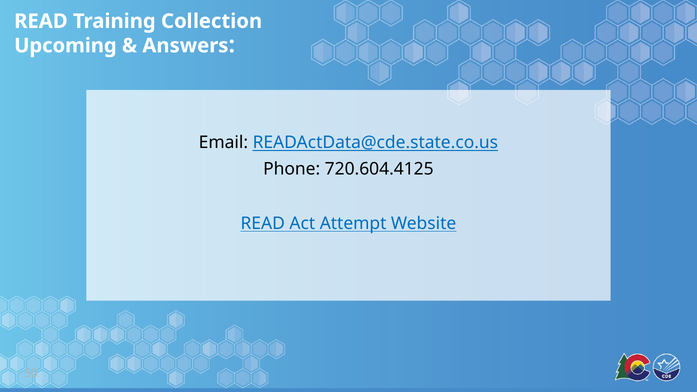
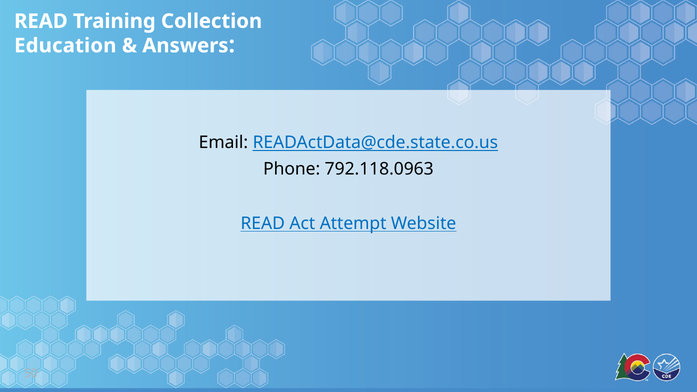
Upcoming: Upcoming -> Education (65, 46)
720.604.4125: 720.604.4125 -> 792.118.0963 (379, 169)
